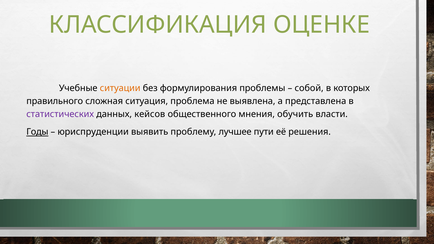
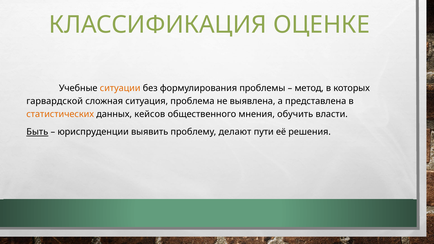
собой: собой -> метод (309, 88)
правильного: правильного -> гарвардской (55, 101)
статистических colour: purple -> orange (60, 114)
Годы: Годы -> Быть (37, 132)
лучшее: лучшее -> делают (235, 132)
